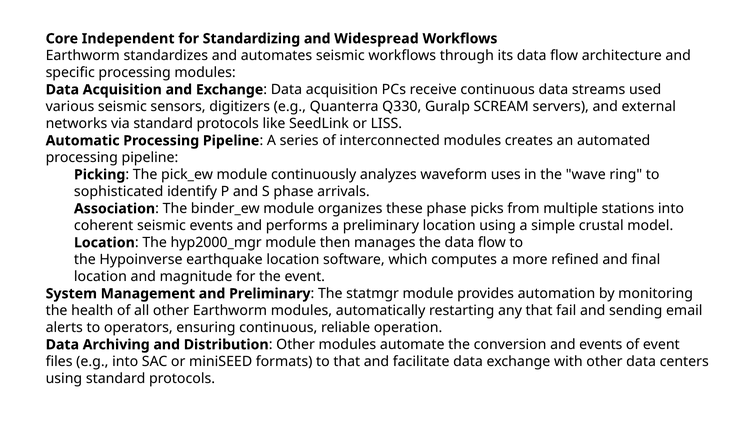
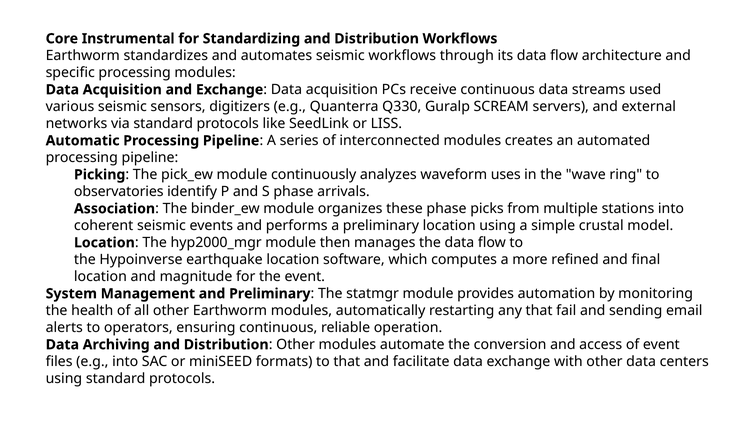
Independent: Independent -> Instrumental (128, 39)
Standardizing and Widespread: Widespread -> Distribution (377, 39)
sophisticated: sophisticated -> observatories (119, 191)
and events: events -> access (601, 344)
